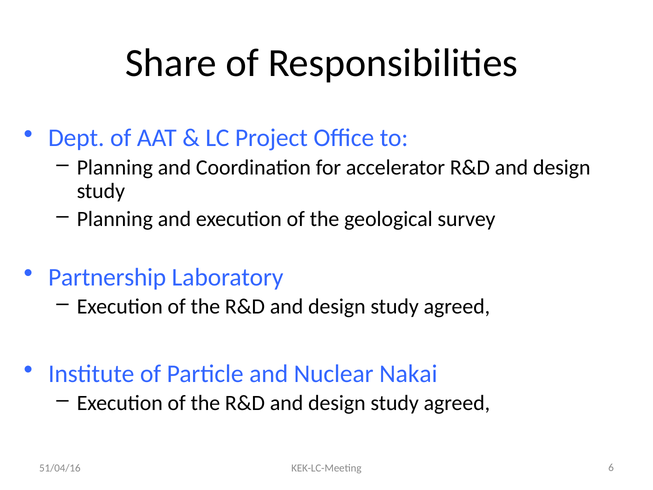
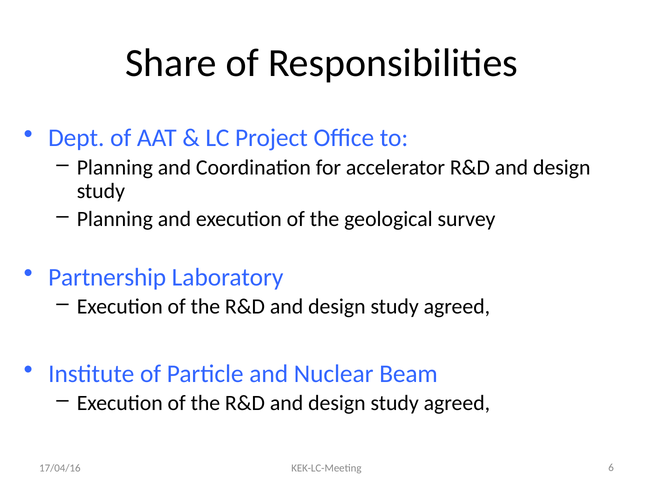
Nakai: Nakai -> Beam (408, 373)
51/04/16: 51/04/16 -> 17/04/16 (60, 468)
